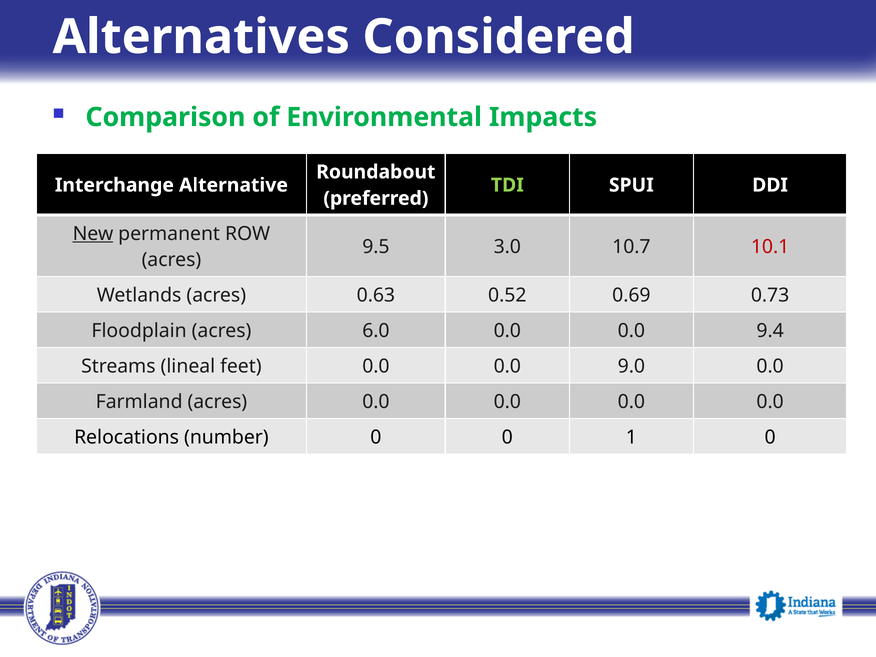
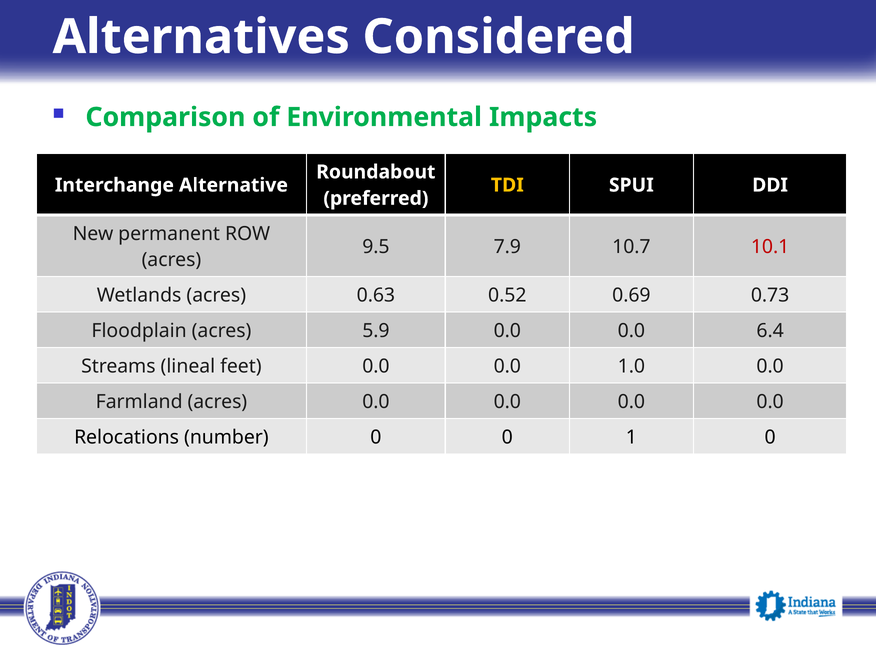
TDI colour: light green -> yellow (507, 185)
New underline: present -> none (93, 234)
3.0: 3.0 -> 7.9 (507, 247)
6.0: 6.0 -> 5.9 (376, 331)
9.4: 9.4 -> 6.4 (770, 331)
9.0: 9.0 -> 1.0 (631, 366)
